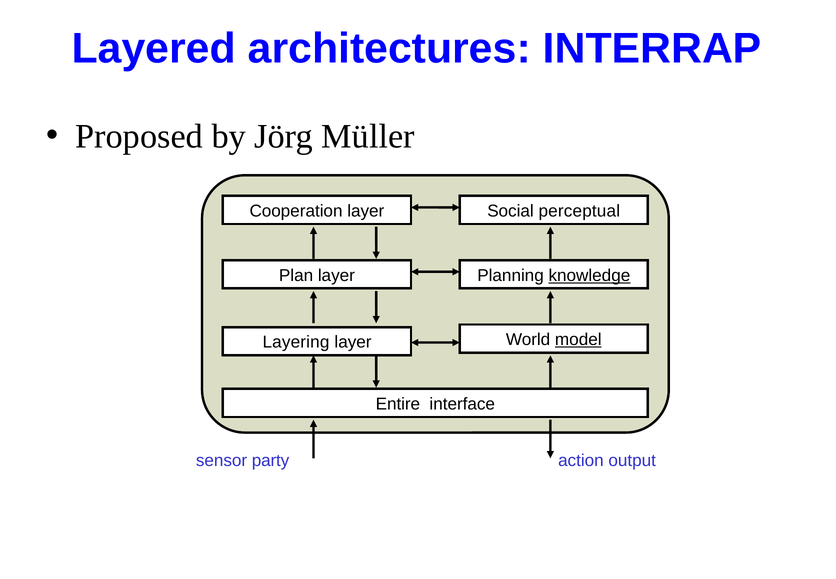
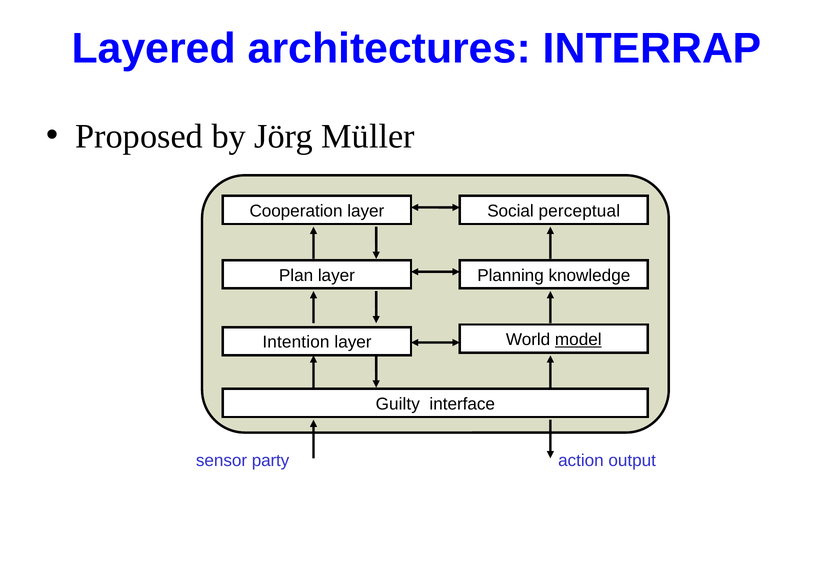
knowledge underline: present -> none (589, 275)
Layering: Layering -> Intention (296, 342)
Entire: Entire -> Guilty (398, 404)
